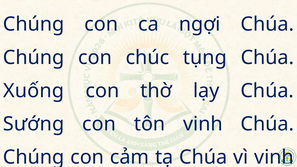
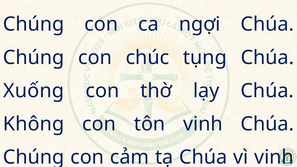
Sướng: Sướng -> Không (34, 124)
